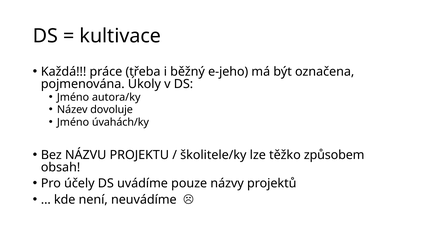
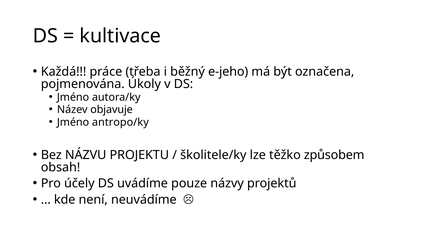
dovoluje: dovoluje -> objavuje (112, 110)
úvahách/ky: úvahách/ky -> antropo/ky (120, 122)
